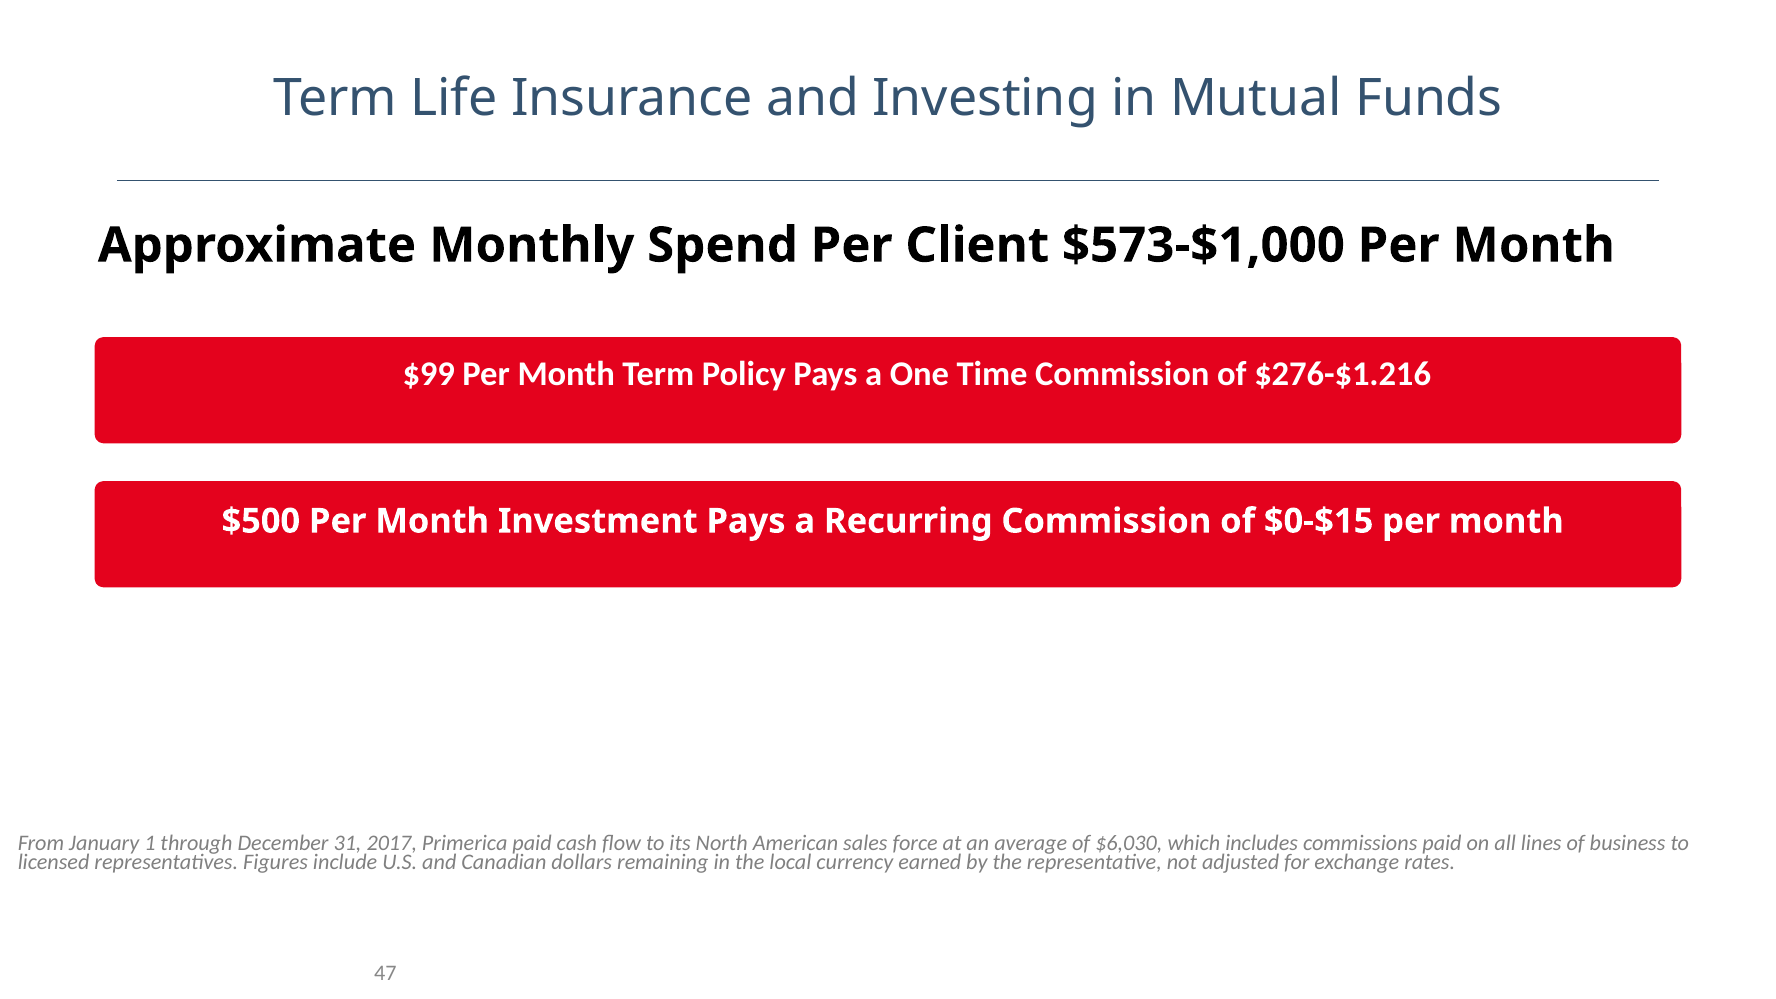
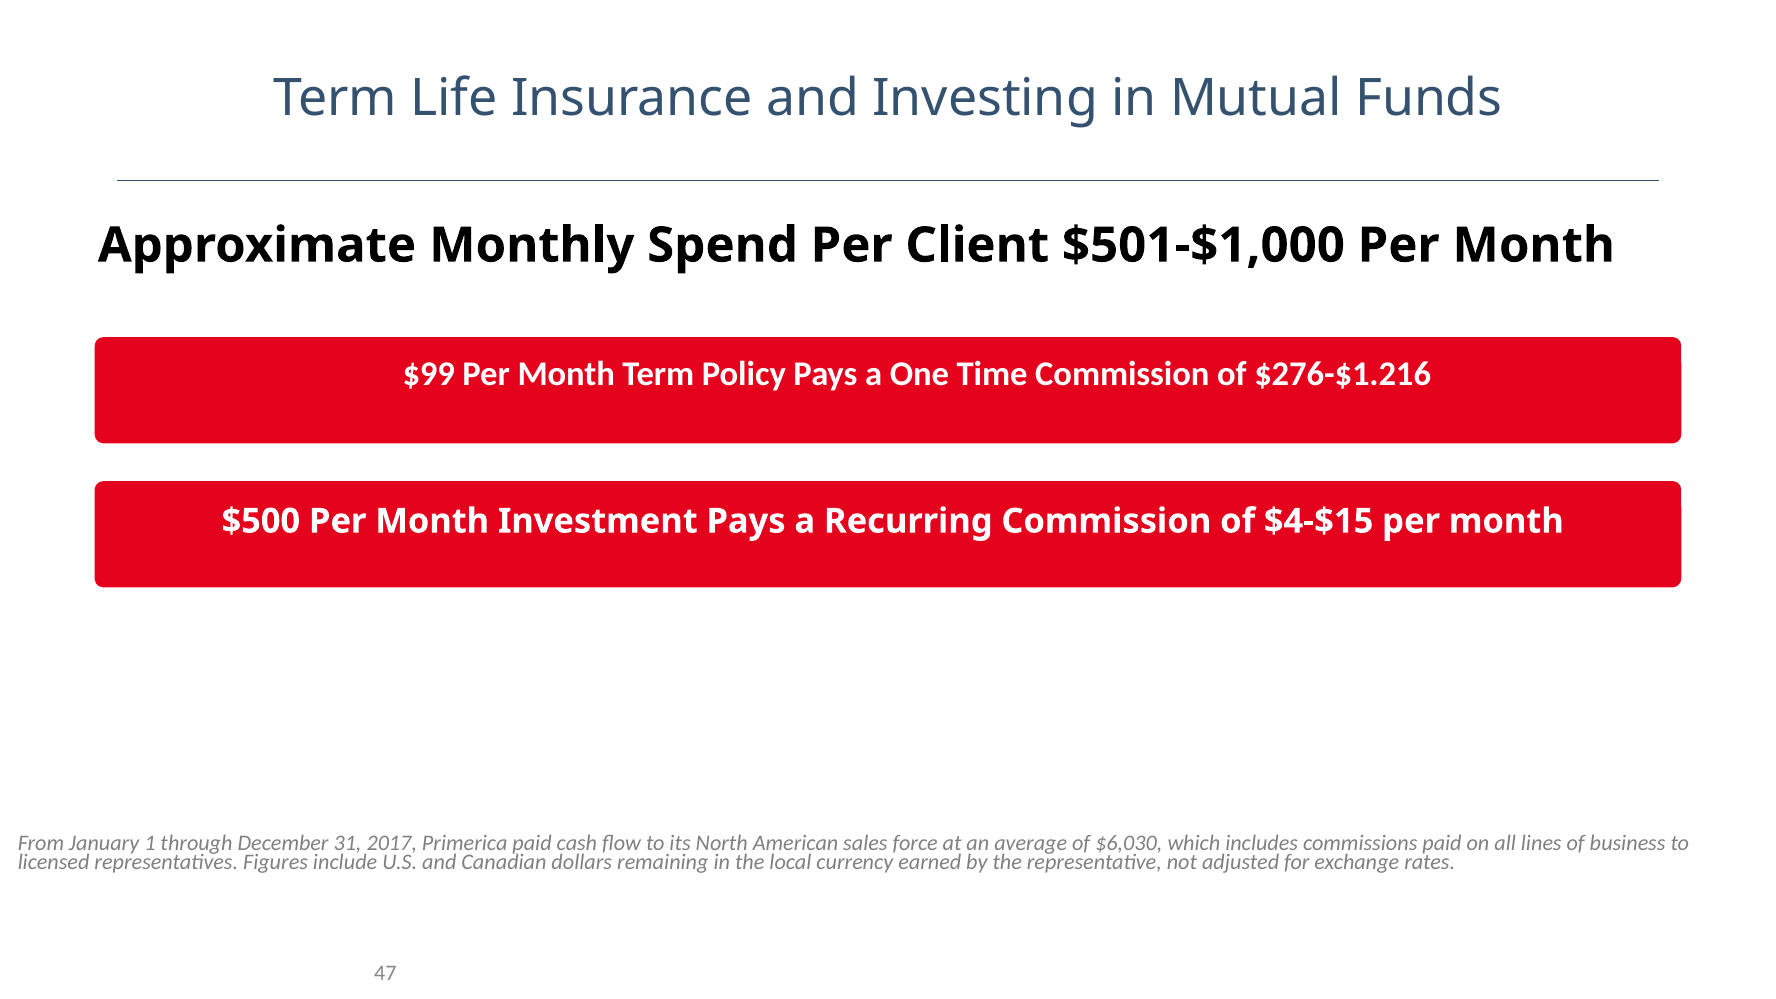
$573-$1,000: $573-$1,000 -> $501-$1,000 (1203, 245)
$0-$15: $0-$15 -> $4-$15 (1319, 521)
